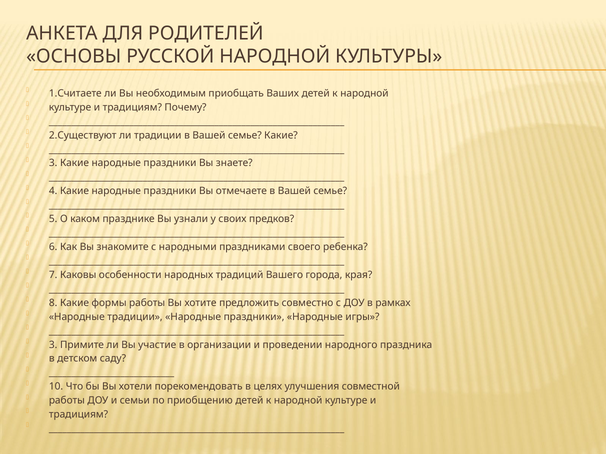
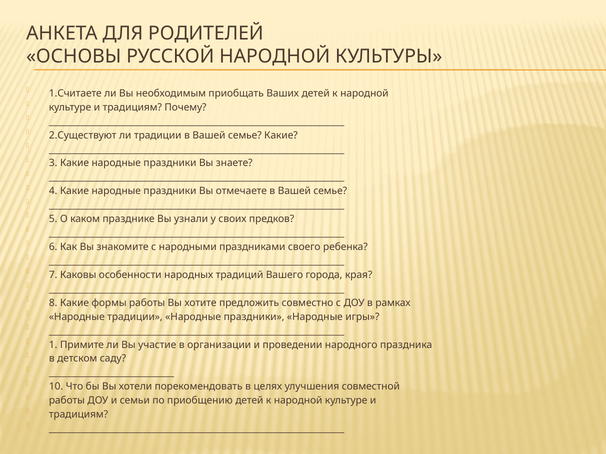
3: 3 -> 1 (53, 345)
